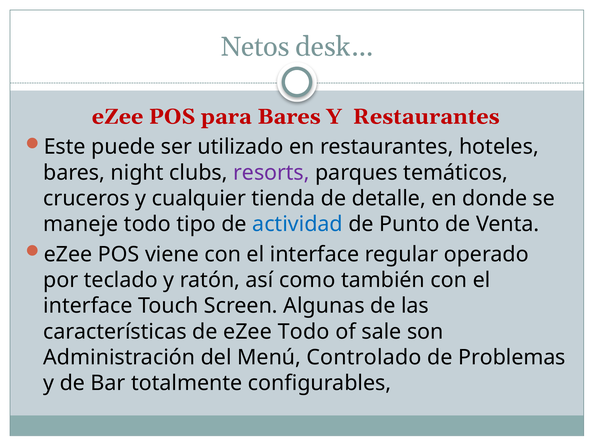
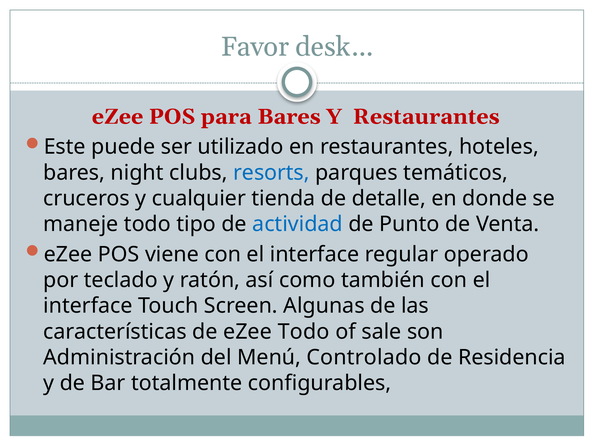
Netos: Netos -> Favor (255, 47)
resorts colour: purple -> blue (271, 172)
Problemas: Problemas -> Residencia (512, 357)
